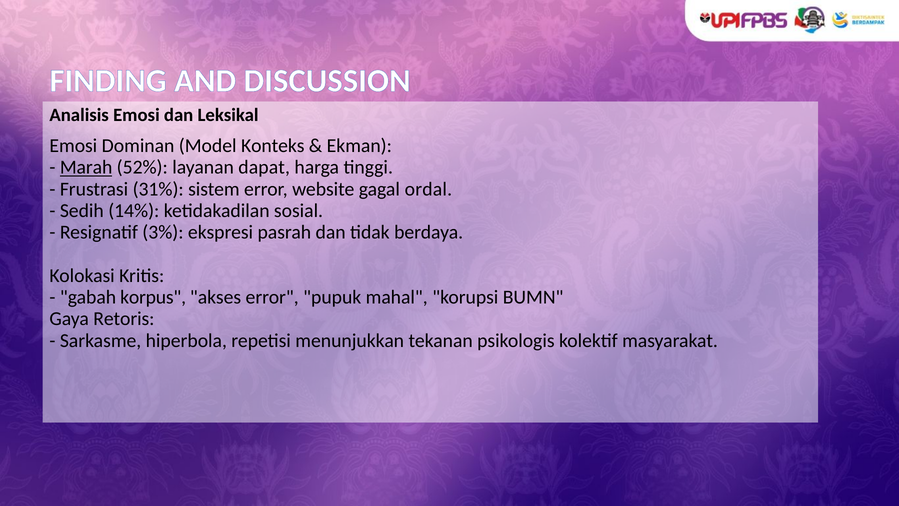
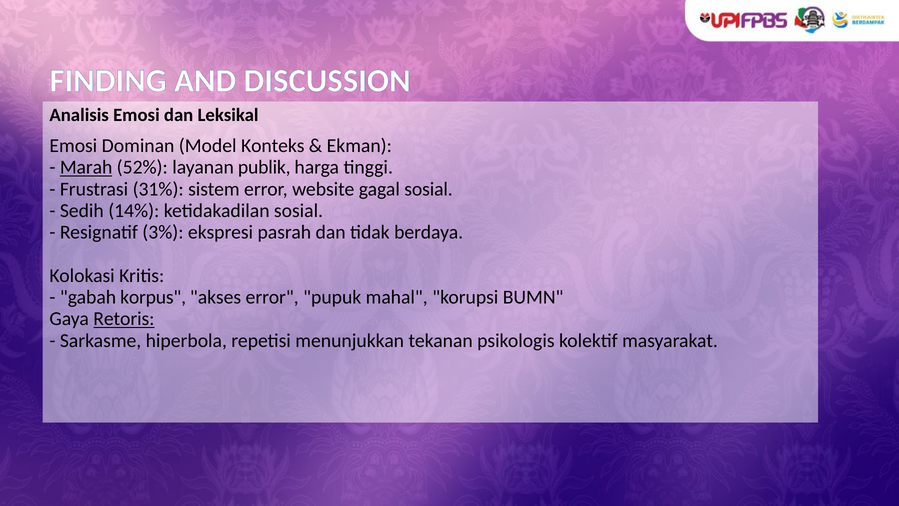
dapat: dapat -> publik (264, 167)
gagal ordal: ordal -> sosial (429, 189)
Retoris underline: none -> present (124, 319)
